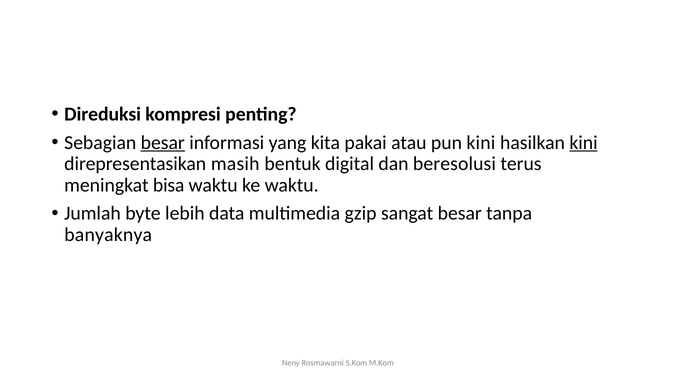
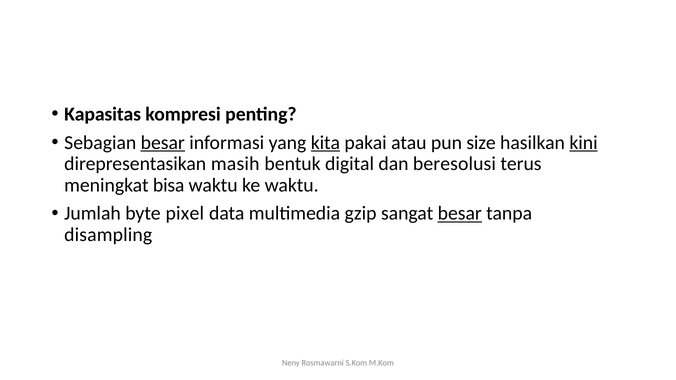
Direduksi: Direduksi -> Kapasitas (103, 114)
kita underline: none -> present (325, 143)
pun kini: kini -> size (481, 143)
lebih: lebih -> pixel (185, 214)
besar underline: none -> present (460, 214)
banyaknya: banyaknya -> disampling (108, 235)
